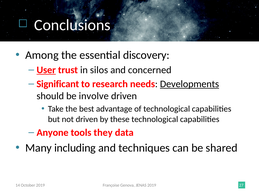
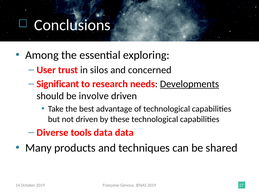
discovery: discovery -> exploring (146, 55)
User underline: present -> none (46, 70)
Anyone: Anyone -> Diverse (52, 133)
tools they: they -> data (103, 133)
including: including -> products (75, 148)
